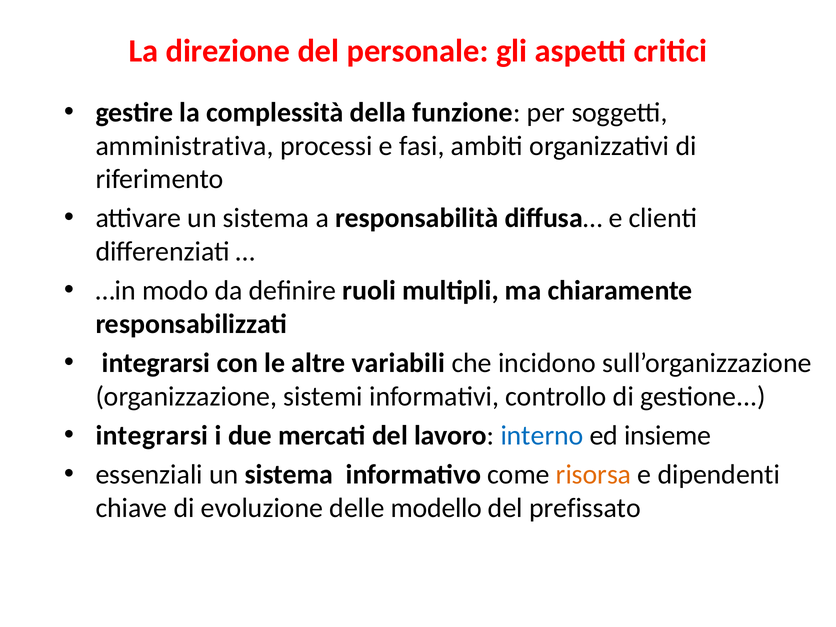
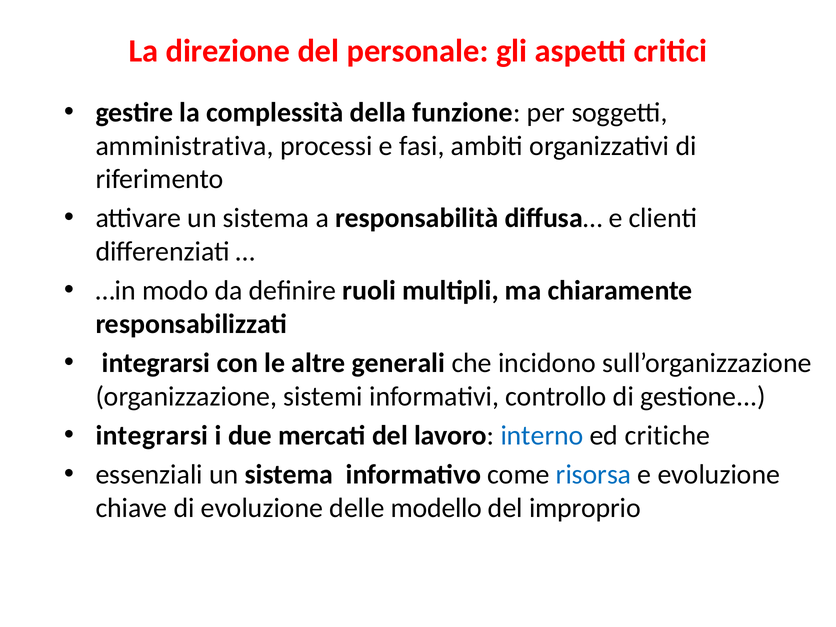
variabili: variabili -> generali (398, 363)
insieme: insieme -> critiche (667, 436)
risorsa colour: orange -> blue (594, 475)
e dipendenti: dipendenti -> evoluzione (719, 475)
prefissato: prefissato -> improprio (585, 508)
